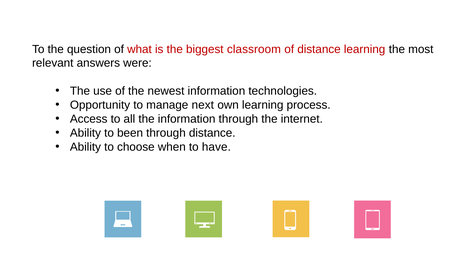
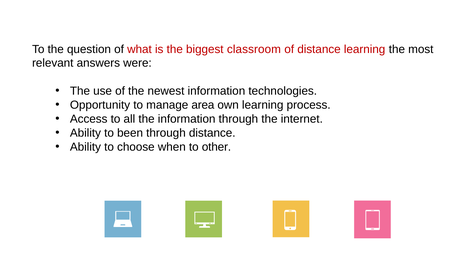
next: next -> area (203, 105)
have: have -> other (216, 147)
